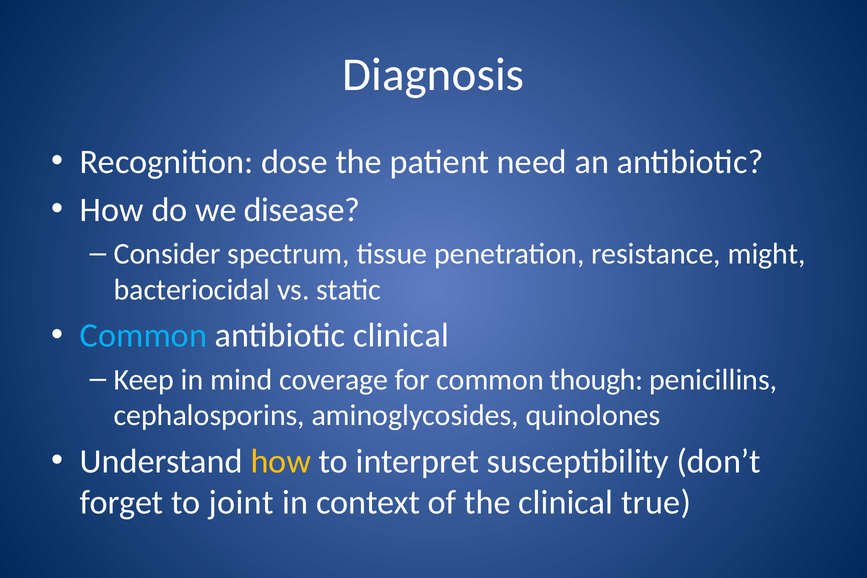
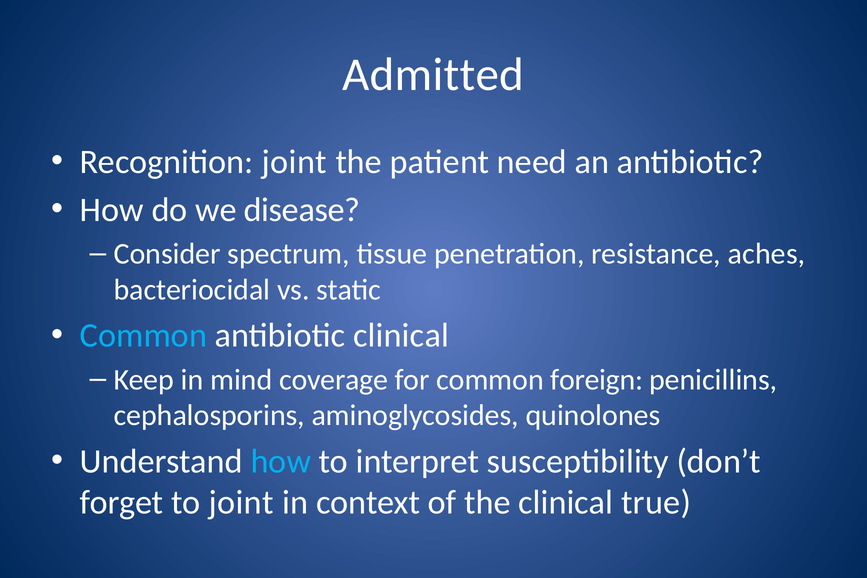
Diagnosis: Diagnosis -> Admitted (433, 75)
Recognition dose: dose -> joint (294, 162)
might: might -> aches (767, 254)
though: though -> foreign (597, 380)
how colour: yellow -> light blue (281, 461)
